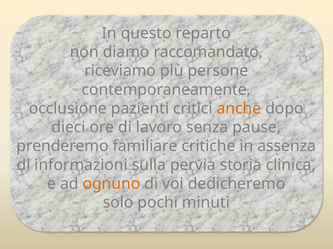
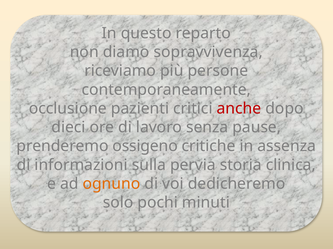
raccomandato: raccomandato -> sopravvivenza (208, 52)
anche colour: orange -> red (239, 109)
familiare: familiare -> ossigeno (145, 146)
